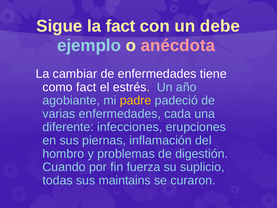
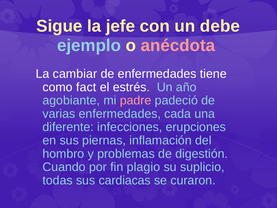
la fact: fact -> jefe (120, 26)
padre colour: yellow -> pink (136, 100)
fuerza: fuerza -> plagio (143, 167)
maintains: maintains -> cardiacas (125, 180)
